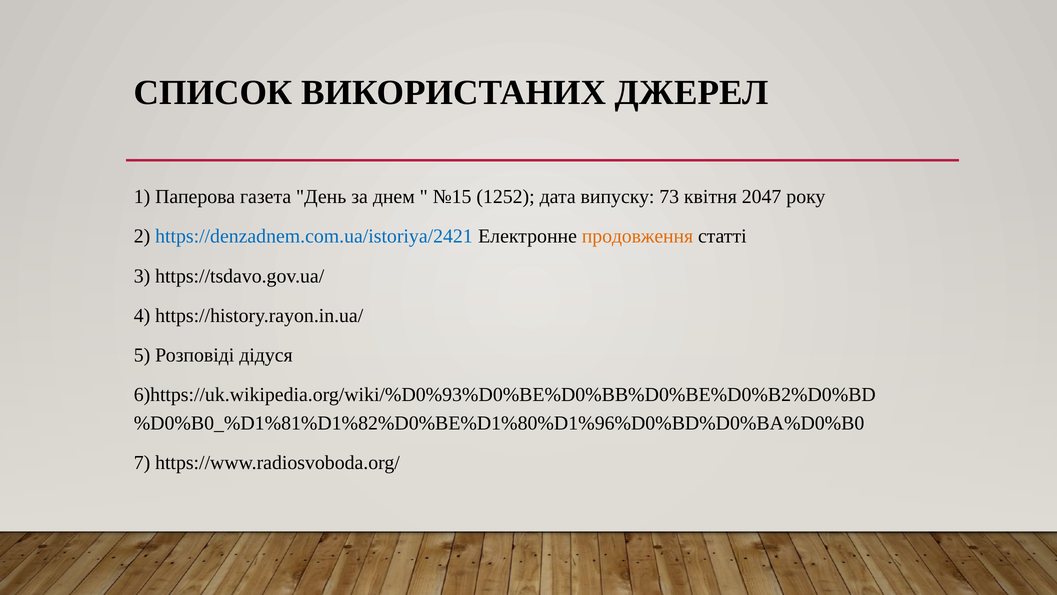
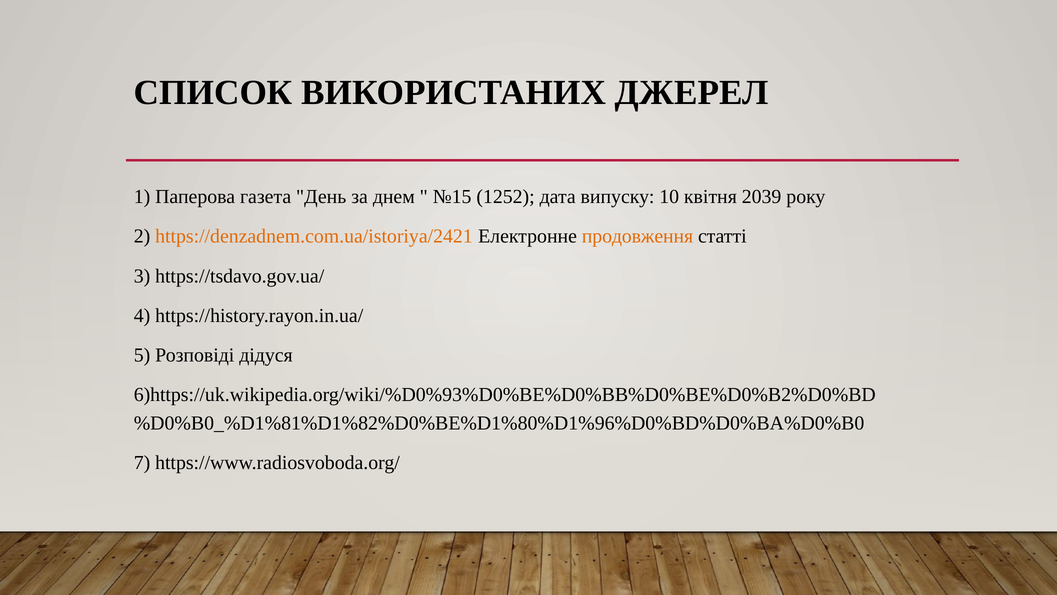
73: 73 -> 10 (669, 197)
2047: 2047 -> 2039 (762, 197)
https://denzadnem.com.ua/istoriya/2421 colour: blue -> orange (314, 236)
